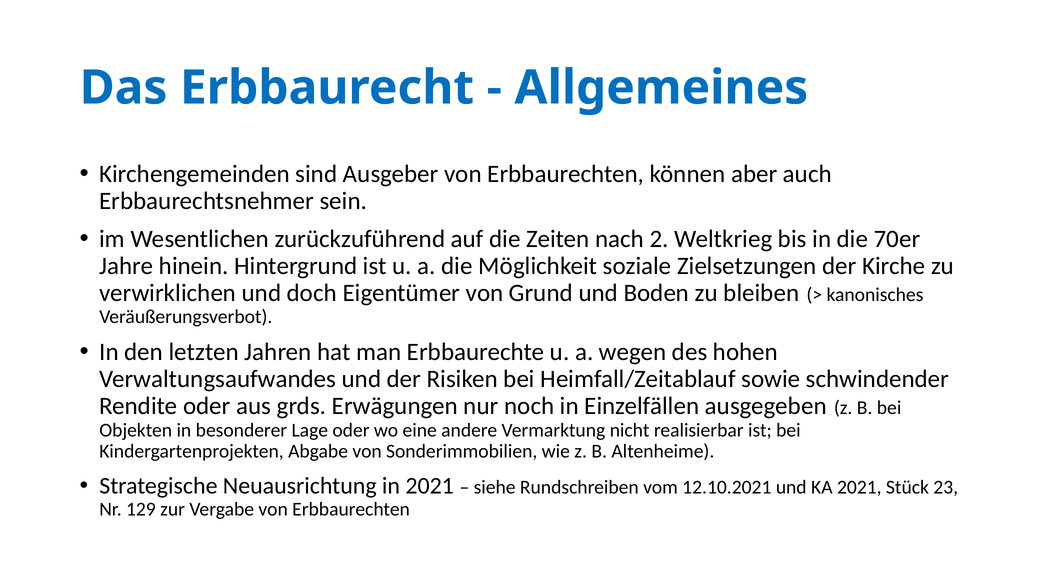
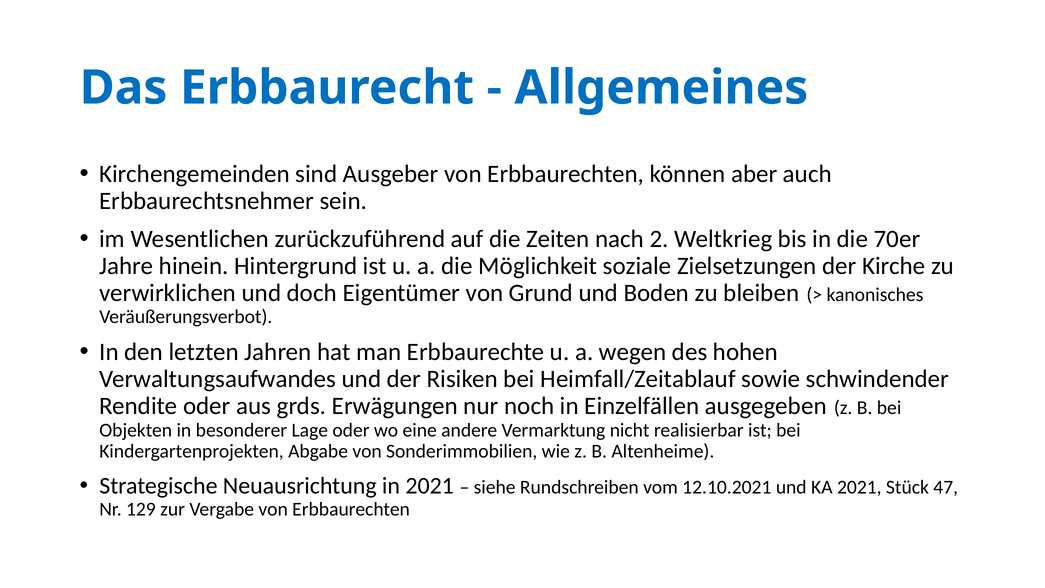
23: 23 -> 47 (946, 487)
